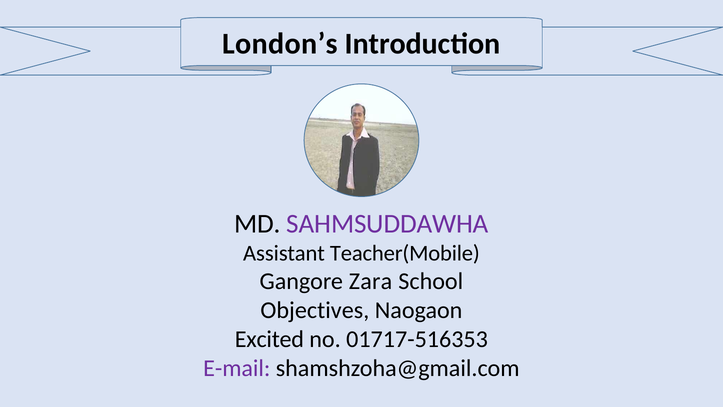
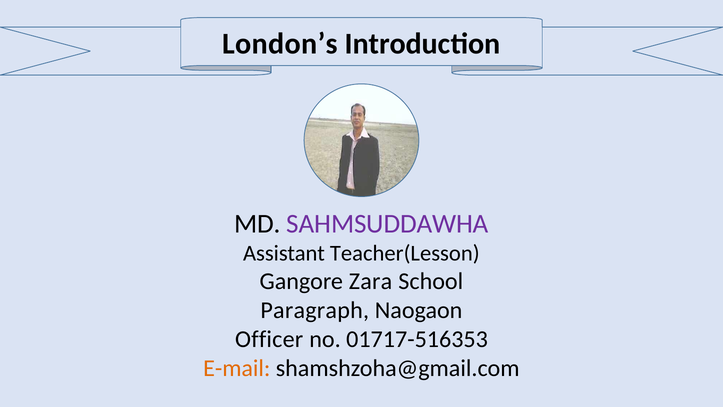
Teacher(Mobile: Teacher(Mobile -> Teacher(Lesson (405, 253)
Objectives: Objectives -> Paragraph (315, 310)
Excited: Excited -> Officer (269, 339)
E-mail colour: purple -> orange (237, 368)
